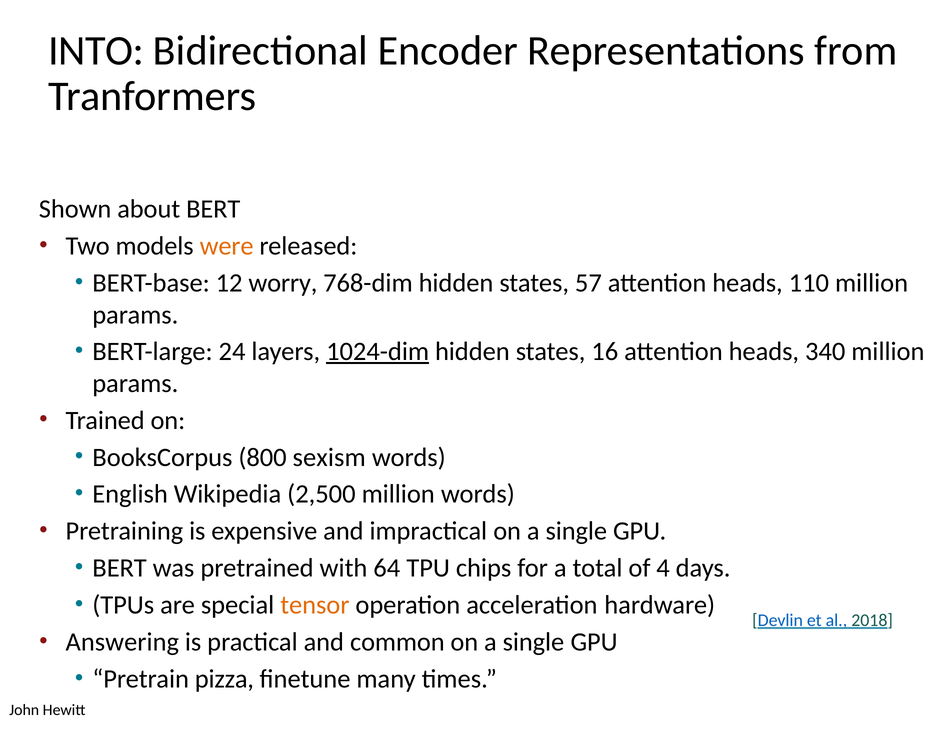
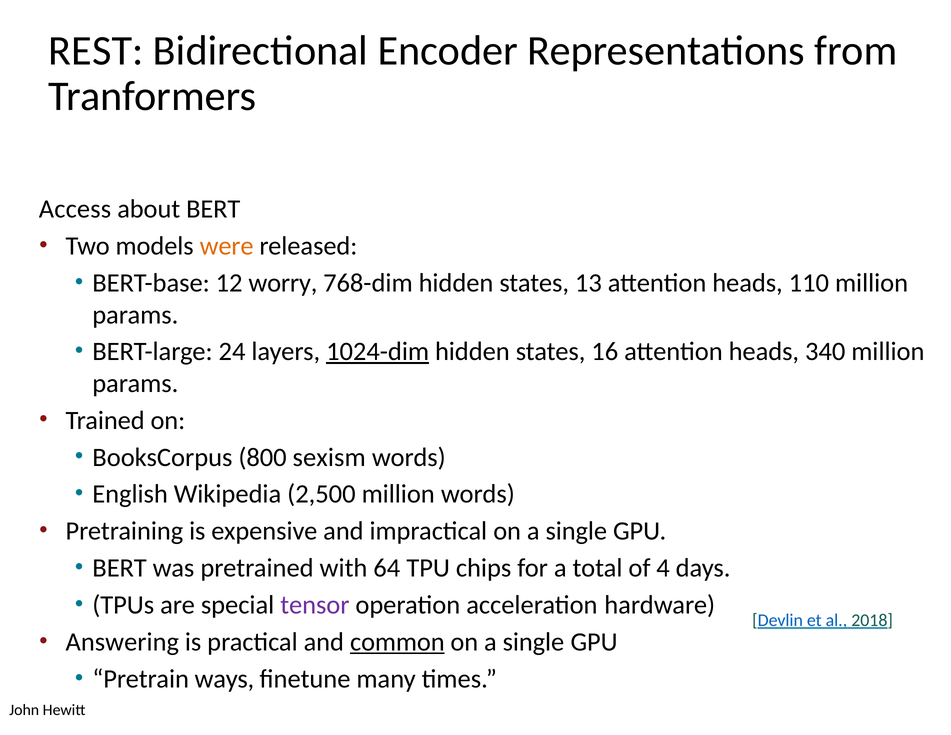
INTO: INTO -> REST (96, 51)
Shown: Shown -> Access (75, 209)
57: 57 -> 13 (588, 283)
tensor colour: orange -> purple (315, 605)
common underline: none -> present (397, 642)
pizza: pizza -> ways (224, 679)
